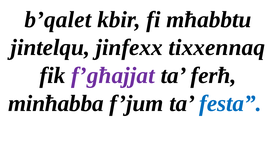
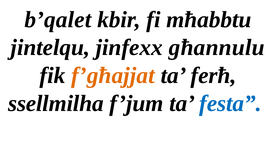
tixxennaq: tixxennaq -> għannulu (217, 47)
f’għajjat colour: purple -> orange (113, 75)
minħabba: minħabba -> ssellmilha (56, 103)
